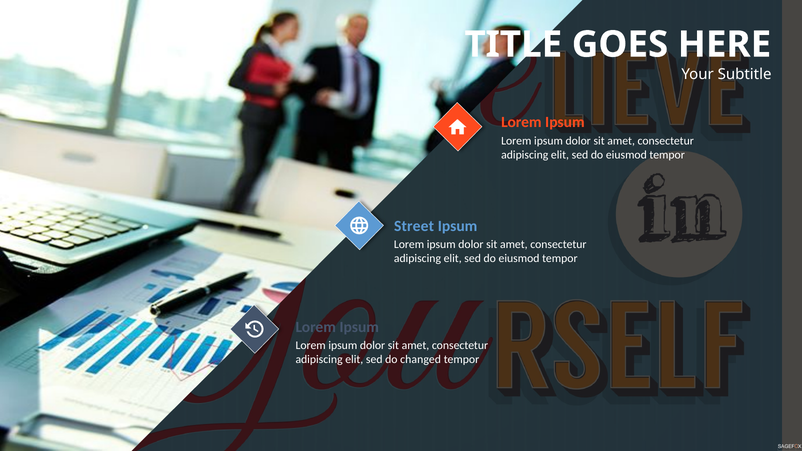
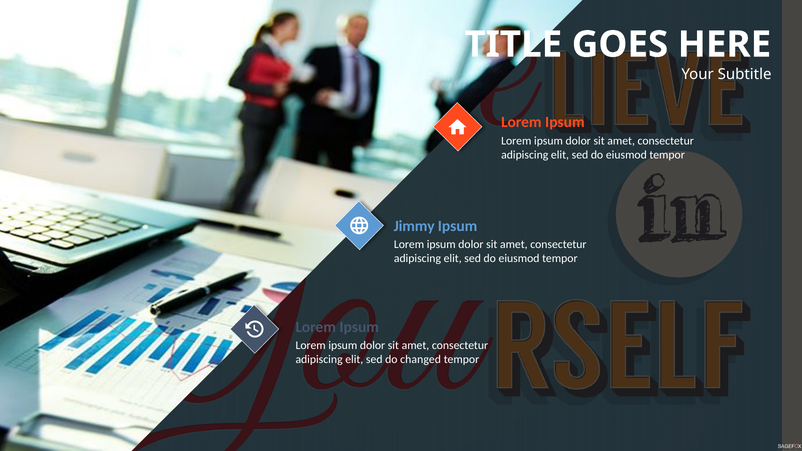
Street: Street -> Jimmy (414, 226)
